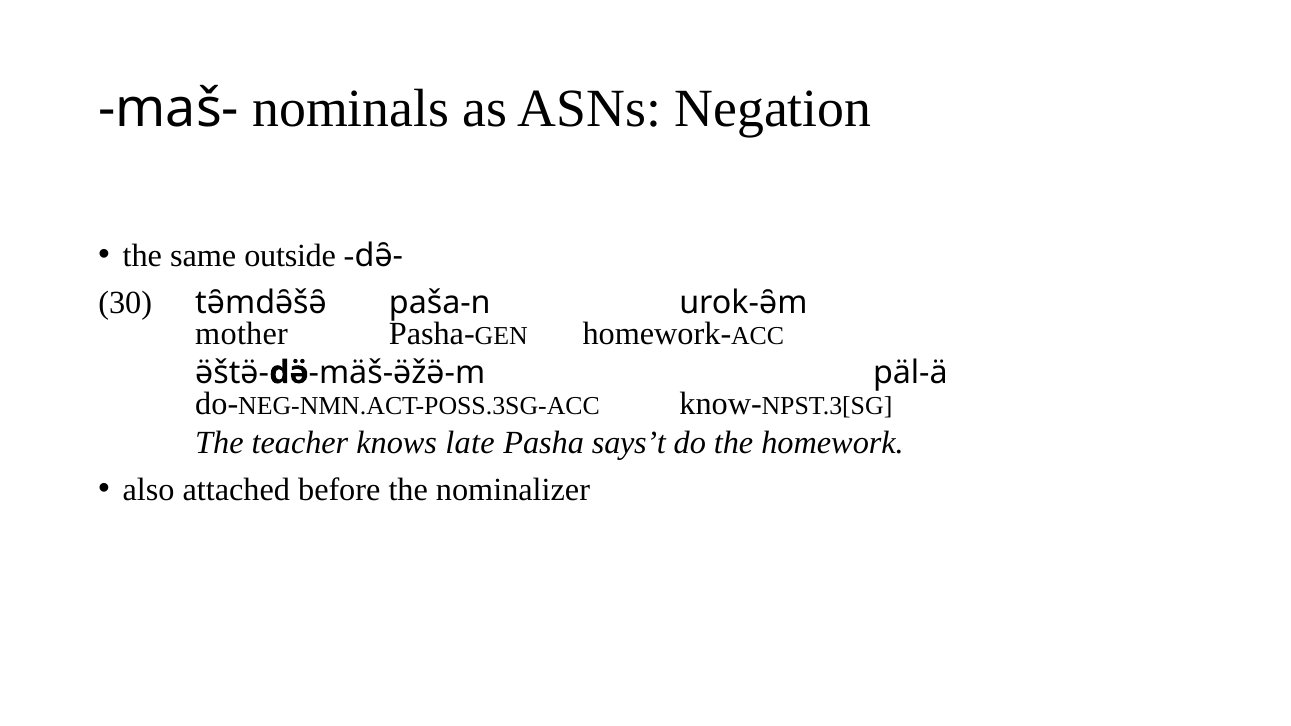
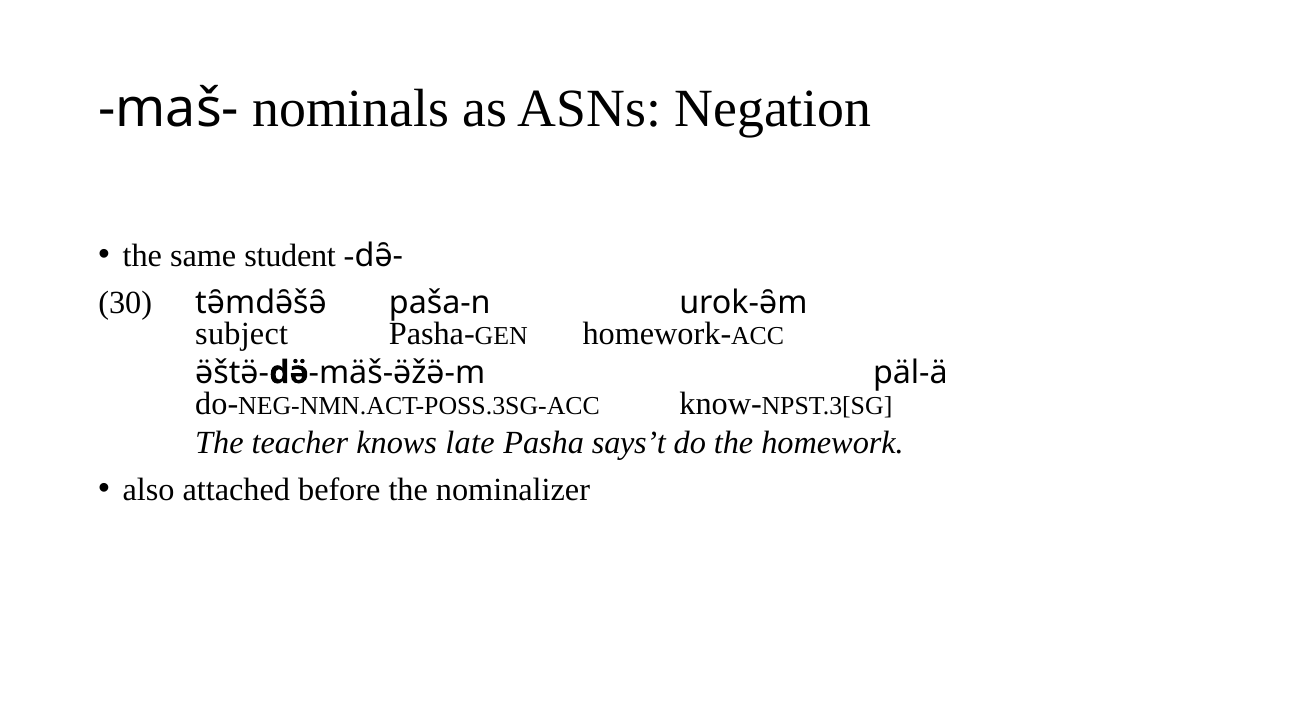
outside: outside -> student (290, 255)
mother: mother -> subject (242, 334)
